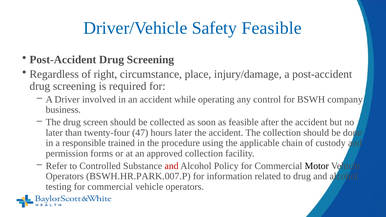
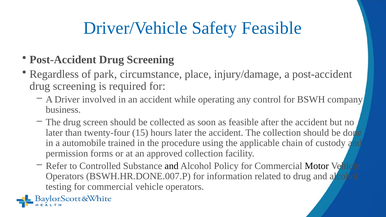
right: right -> park (105, 74)
47: 47 -> 15 (140, 133)
responsible: responsible -> automobile (84, 143)
and colour: red -> black (172, 166)
BSWH.HR.PARK.007.P: BSWH.HR.PARK.007.P -> BSWH.HR.DONE.007.P (138, 176)
